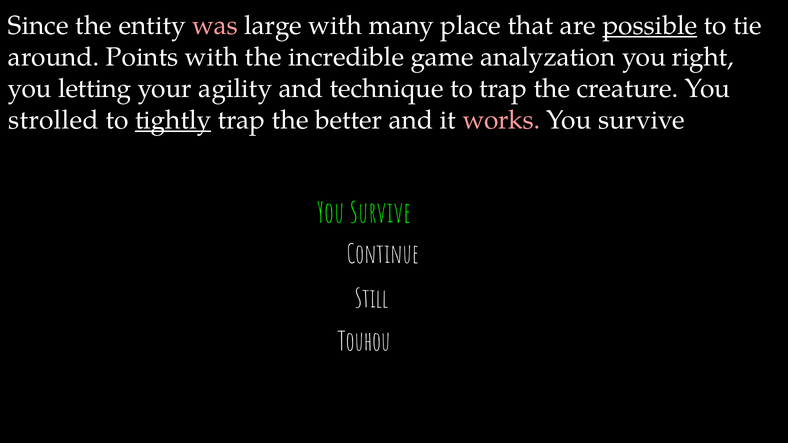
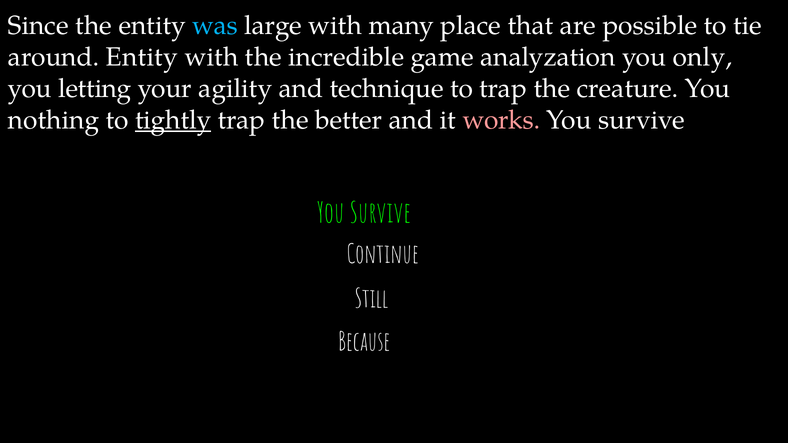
was colour: pink -> light blue (215, 25)
possible underline: present -> none (650, 25)
around Points: Points -> Entity (142, 57)
right: right -> only (703, 57)
strolled: strolled -> nothing (54, 120)
Touhou: Touhou -> Because (364, 342)
